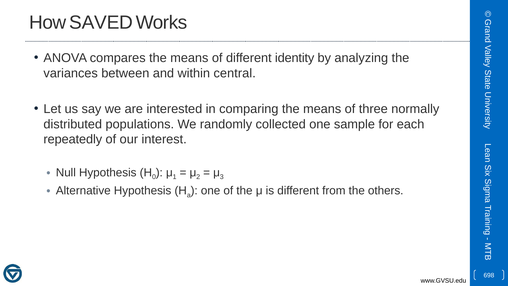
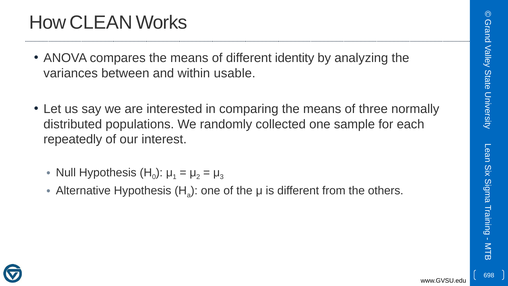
SAVED: SAVED -> CLEAN (101, 23)
central: central -> usable (235, 73)
